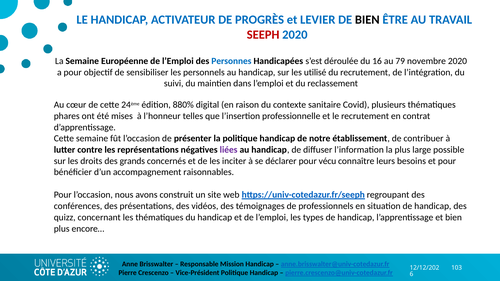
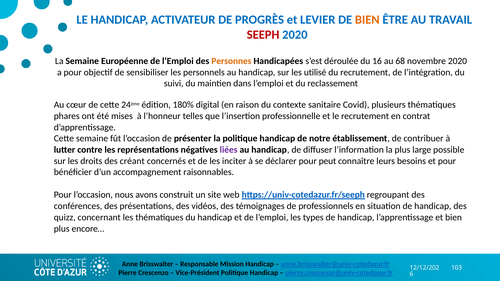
BIEN colour: black -> orange (367, 20)
Personnes colour: blue -> orange (231, 61)
79: 79 -> 68 (400, 61)
880%: 880% -> 180% (183, 105)
grands: grands -> créant (132, 161)
vécu: vécu -> peut (327, 161)
